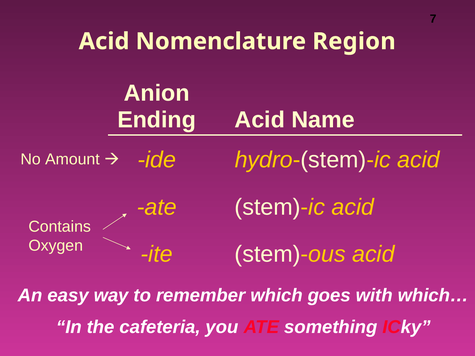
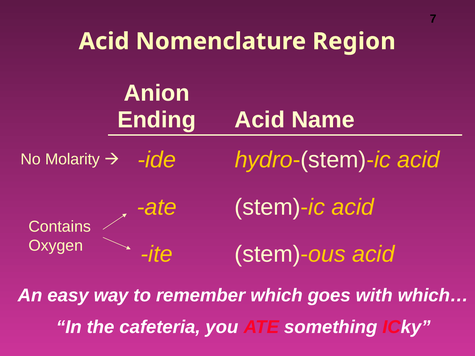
Amount: Amount -> Molarity (72, 159)
